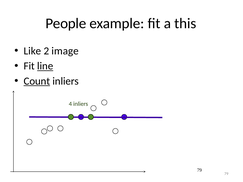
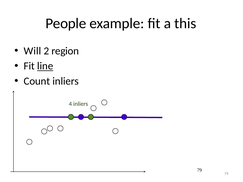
Like: Like -> Will (32, 51)
image: image -> region (65, 51)
Count underline: present -> none (37, 81)
